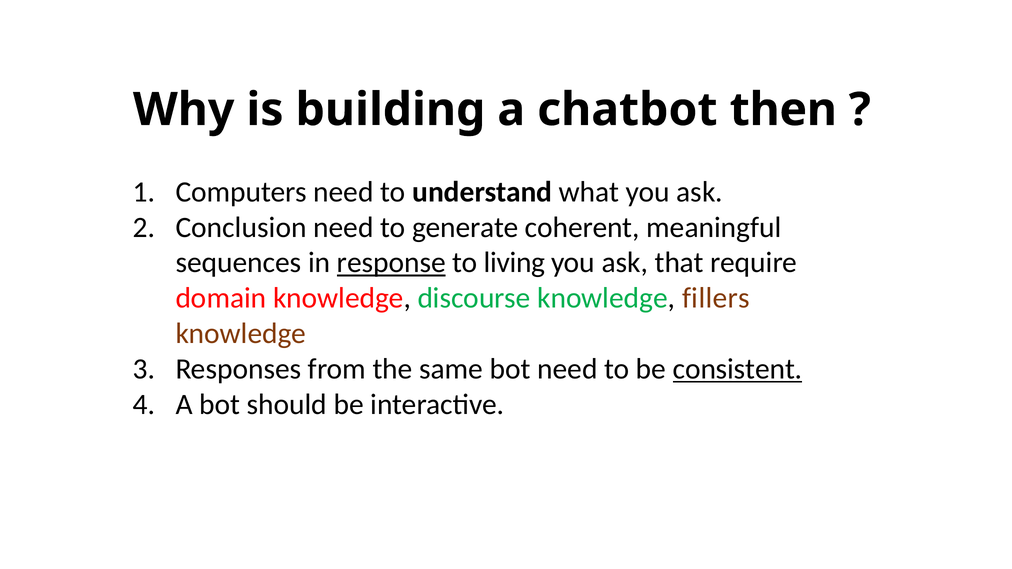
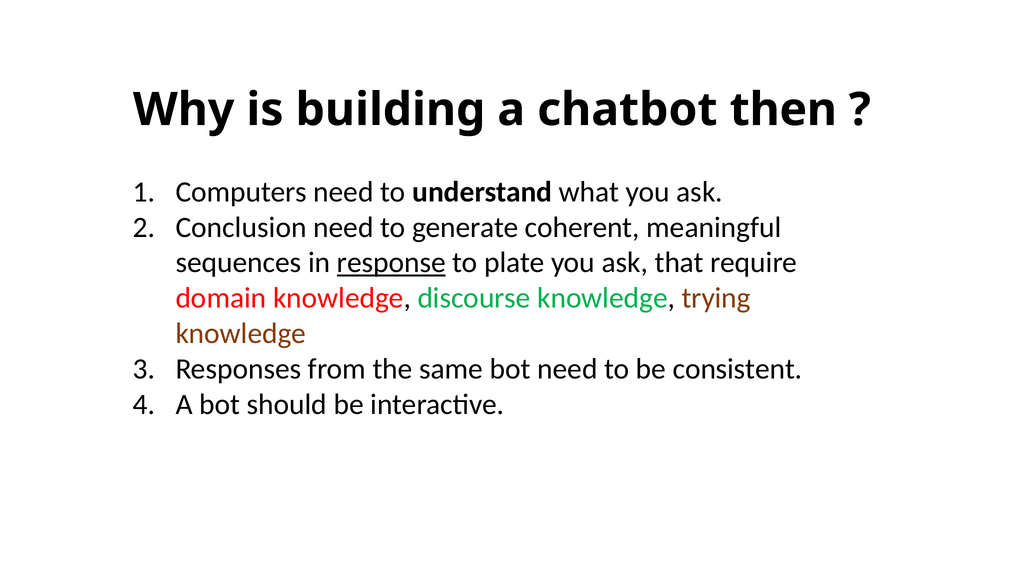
living: living -> plate (514, 263)
fillers: fillers -> trying (716, 298)
consistent underline: present -> none (738, 369)
